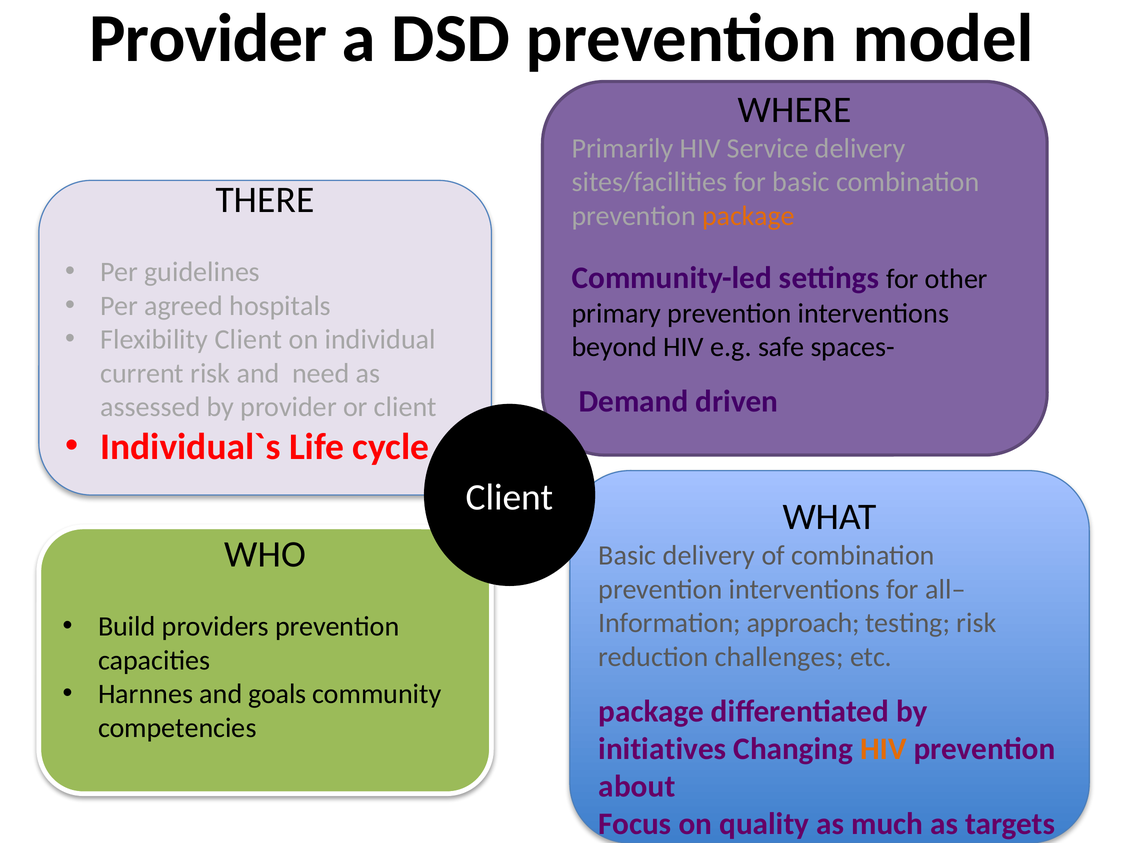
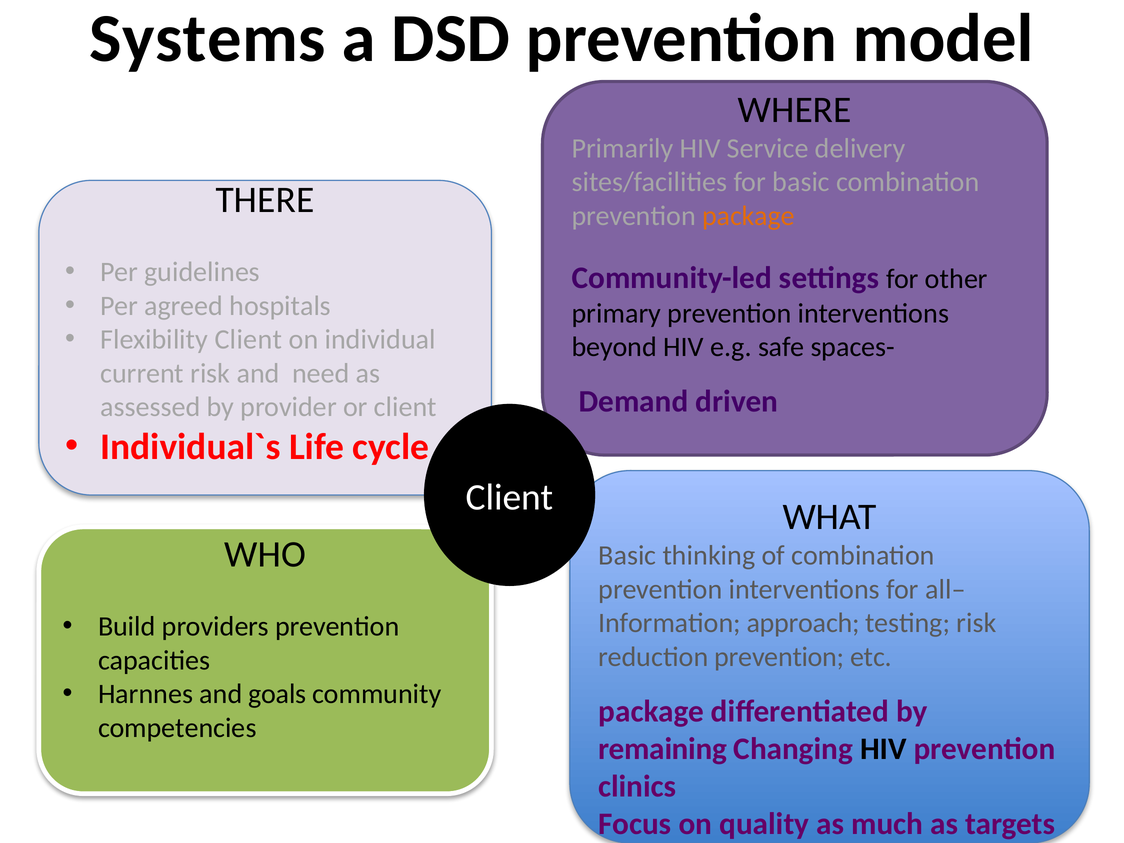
Provider: Provider -> Systems (207, 39)
Basic delivery: delivery -> thinking (709, 556)
reduction challenges: challenges -> prevention (779, 657)
initiatives: initiatives -> remaining (663, 749)
HIV colour: orange -> black (883, 749)
about: about -> clinics (637, 786)
